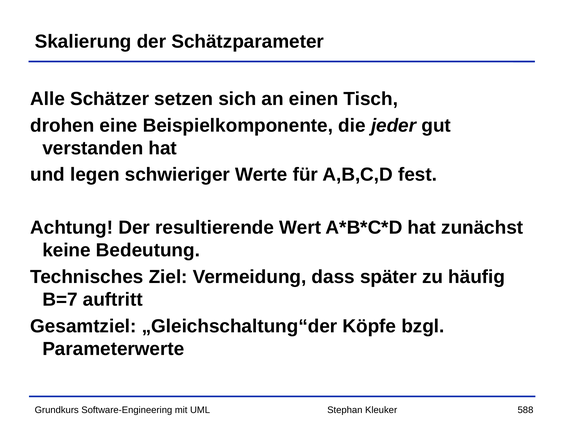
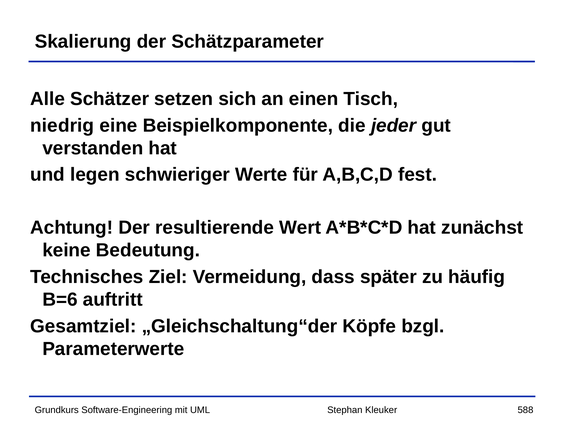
drohen: drohen -> niedrig (62, 125)
B=7: B=7 -> B=6 (60, 300)
